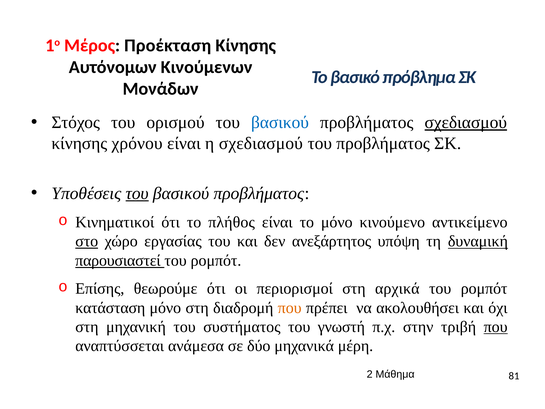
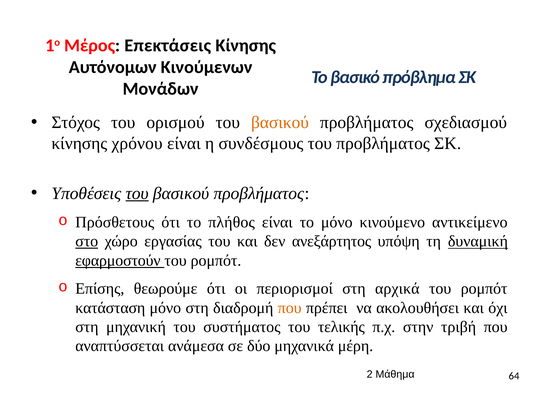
Προέκταση: Προέκταση -> Επεκτάσεις (168, 45)
βασικού colour: blue -> orange (280, 122)
σχεδιασμού underline: present -> none (466, 122)
η σχεδιασμού: σχεδιασμού -> συνδέσμους (261, 143)
Κινηματικοί: Κινηματικοί -> Πρόσθετους (115, 222)
παρουσιαστεί: παρουσιαστεί -> εφαρμοστούν (118, 260)
γνωστή: γνωστή -> τελικής (341, 327)
που underline: present -> none (496, 327)
81: 81 -> 64 (514, 376)
